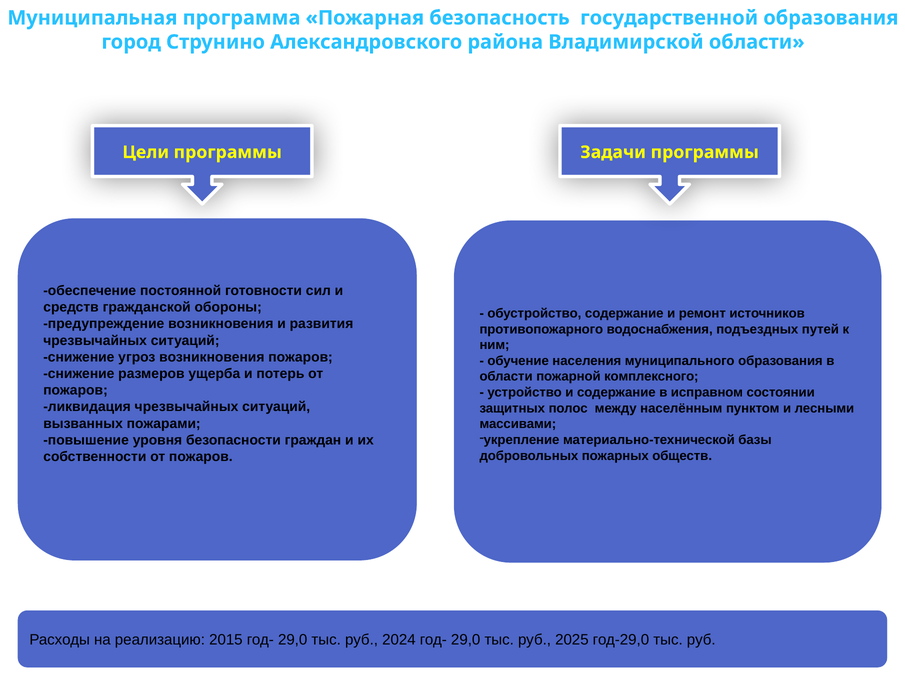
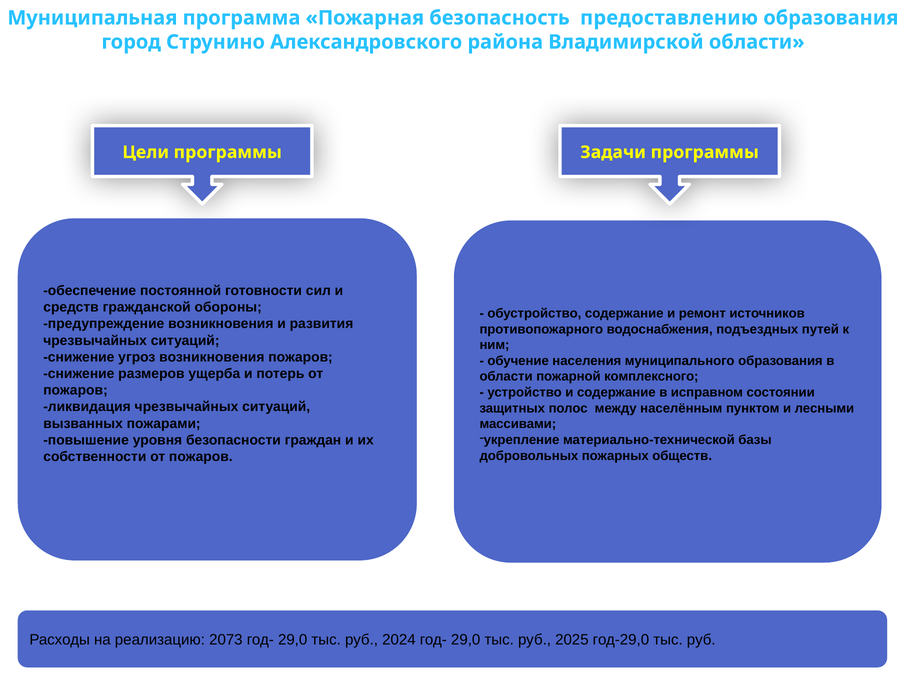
государственной: государственной -> предоставлению (669, 18)
2015: 2015 -> 2073 (226, 640)
